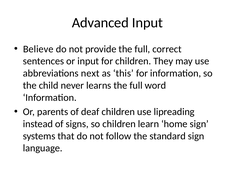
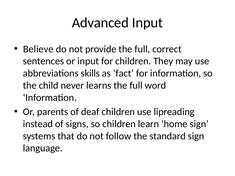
next: next -> skills (90, 73)
this: this -> fact (123, 73)
